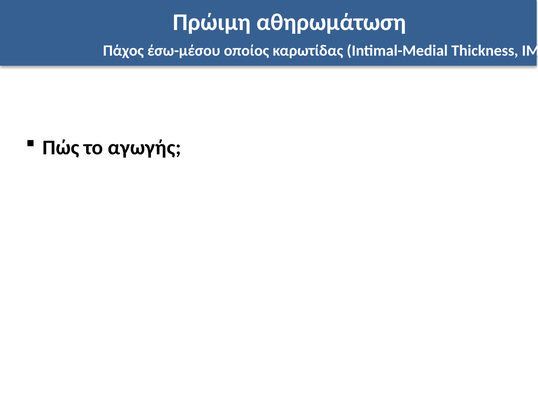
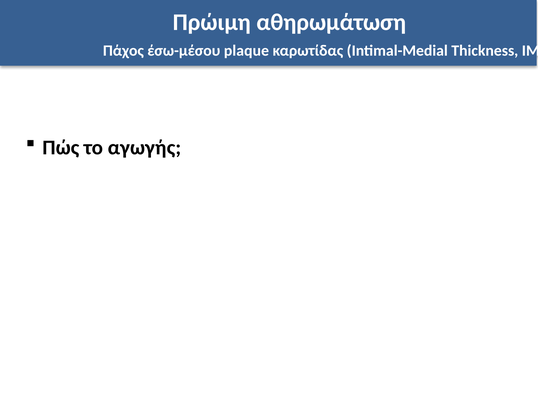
οποίος: οποίος -> plaque (246, 51)
